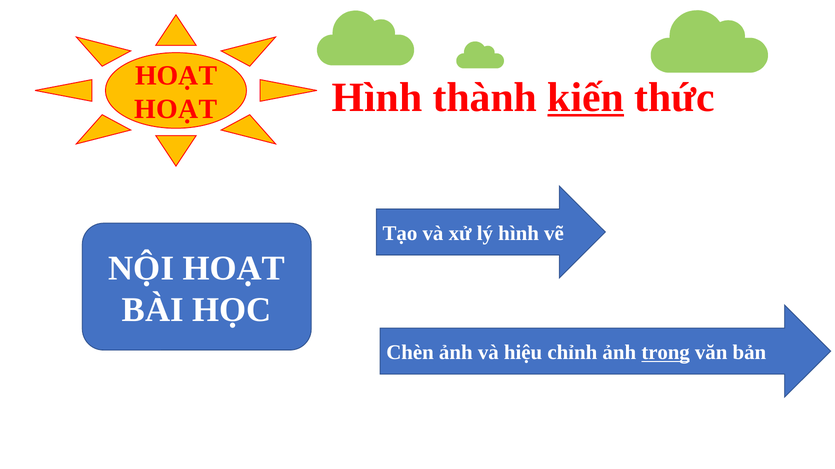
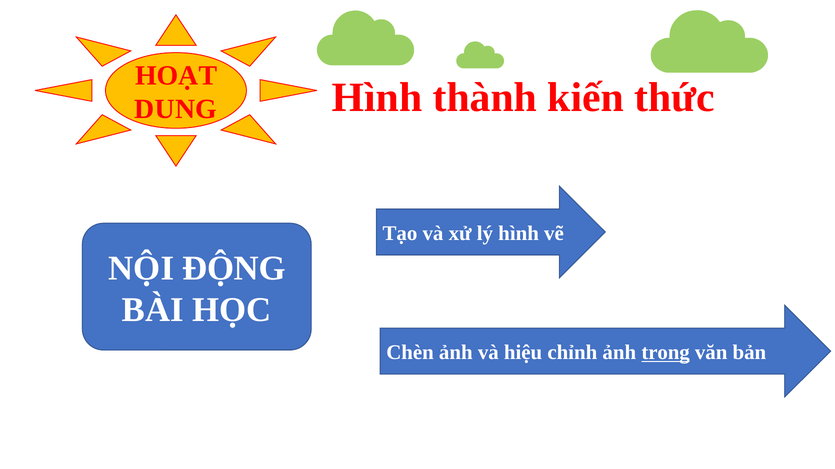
HOẠT: HOẠT -> DUNG (176, 109)
kiến underline: present -> none (586, 97)
NỘI HOẠT: HOẠT -> ĐỘNG (234, 269)
